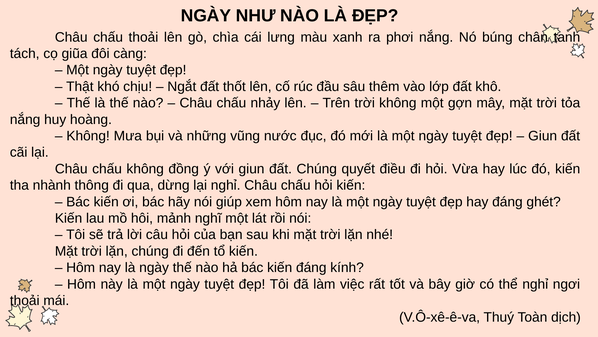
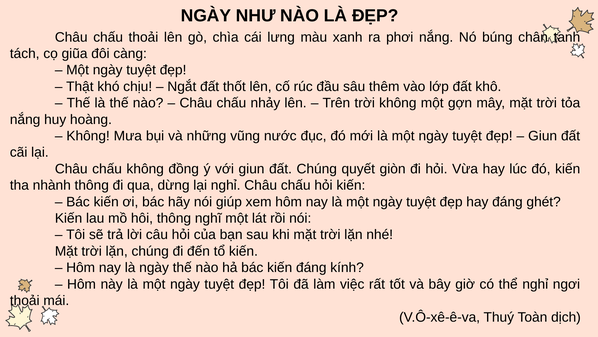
điều: điều -> giòn (393, 169)
hôi mảnh: mảnh -> thông (174, 218)
